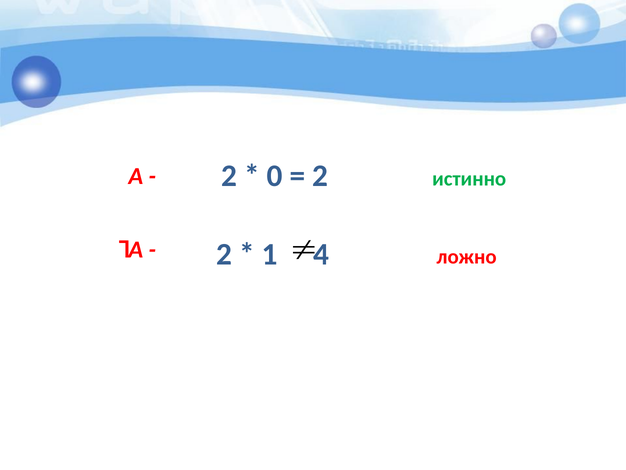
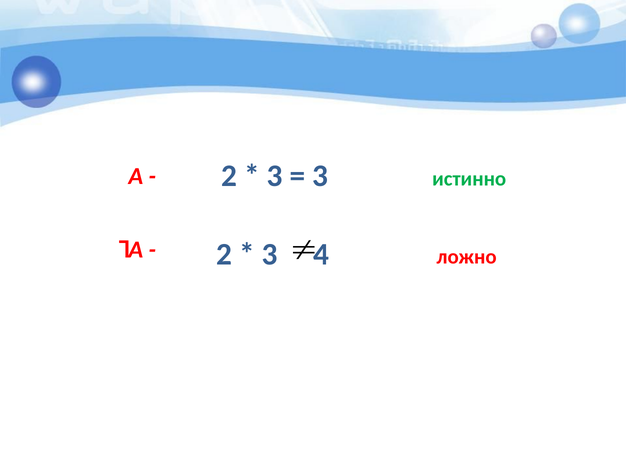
0: 0 -> 3 (275, 176)
2: 2 -> 3 (320, 176)
1: 1 -> 3 (270, 254)
